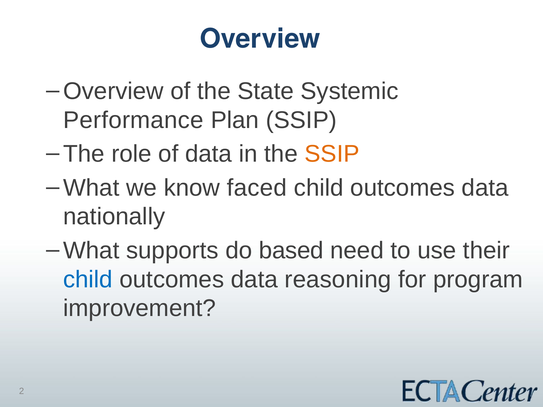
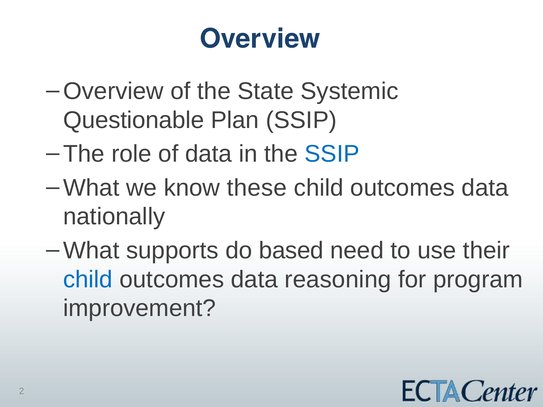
Performance: Performance -> Questionable (134, 120)
SSIP colour: orange -> blue (332, 154)
faced: faced -> these (257, 188)
